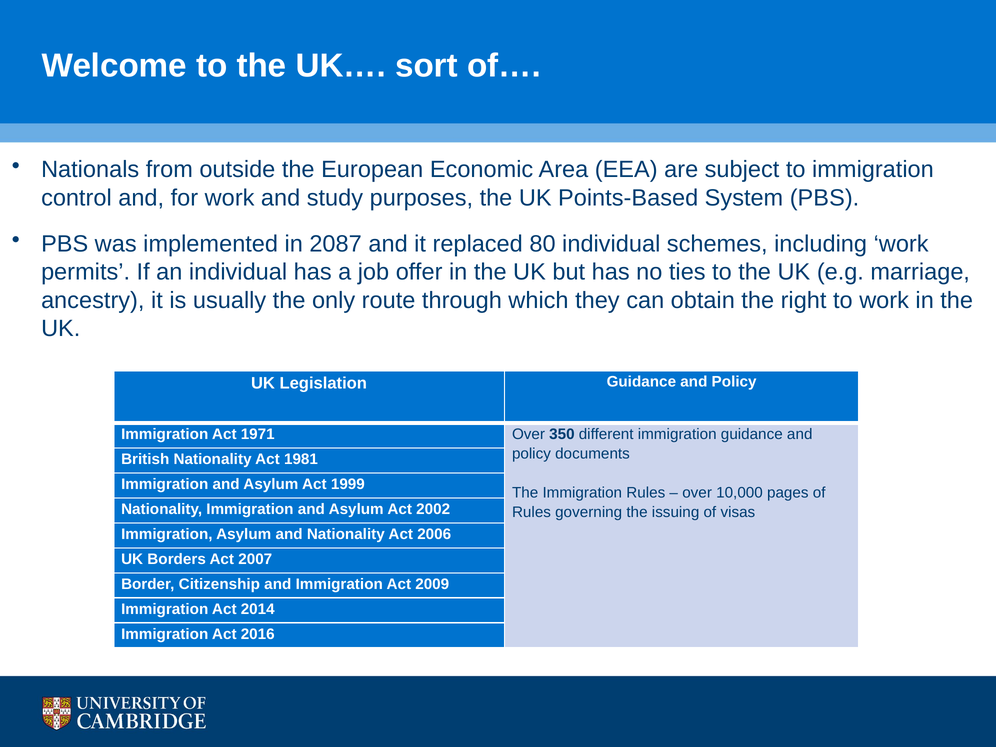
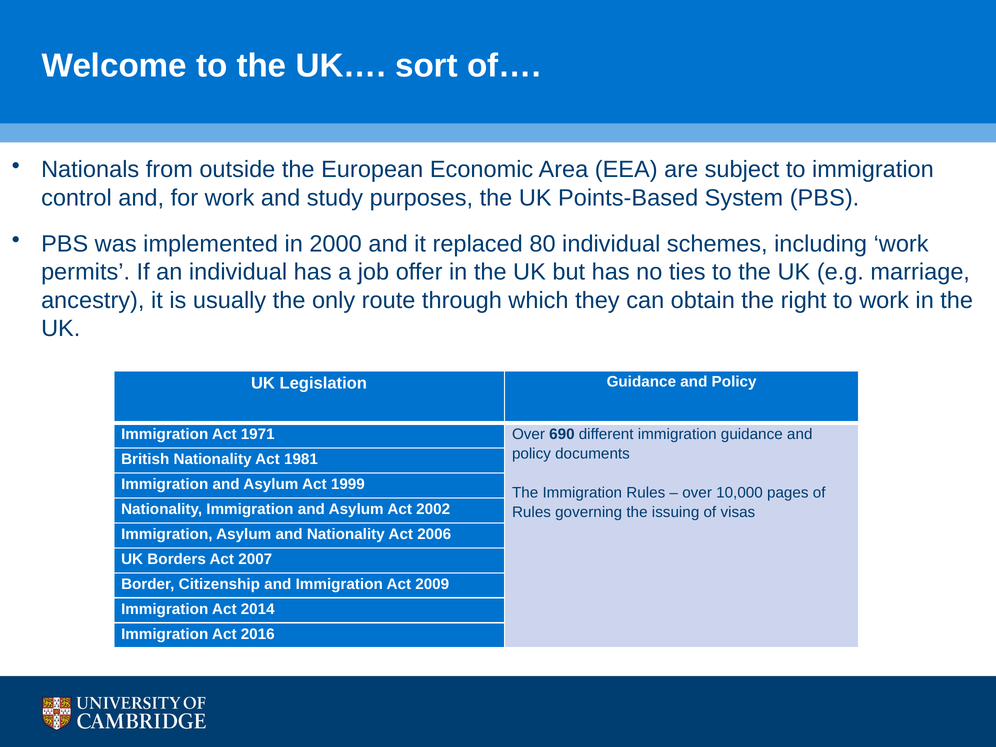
2087: 2087 -> 2000 (336, 244)
350: 350 -> 690 (562, 434)
